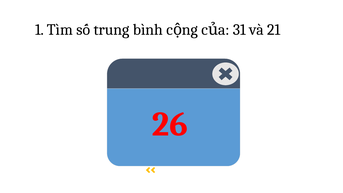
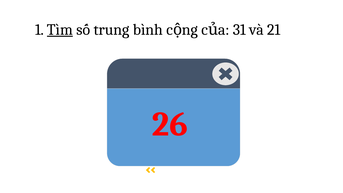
Tìm underline: none -> present (60, 30)
